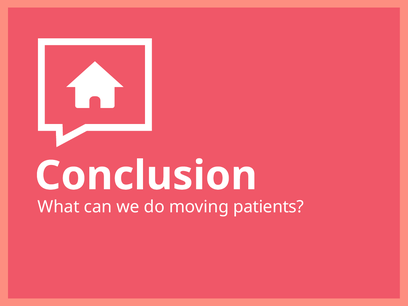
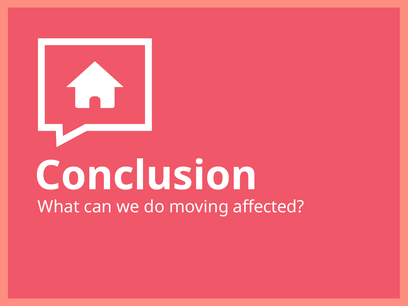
patients: patients -> affected (269, 207)
